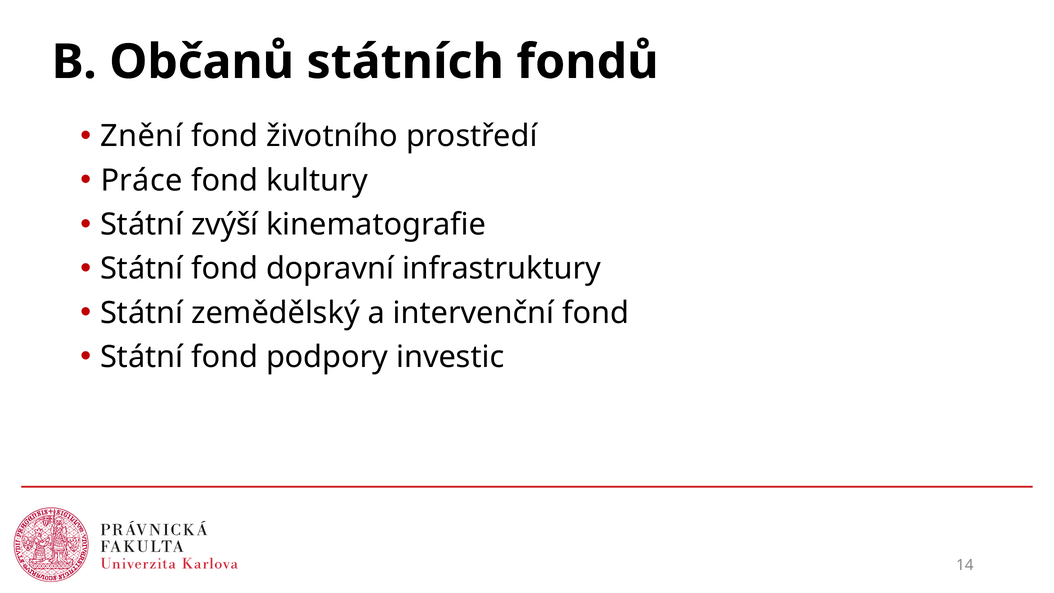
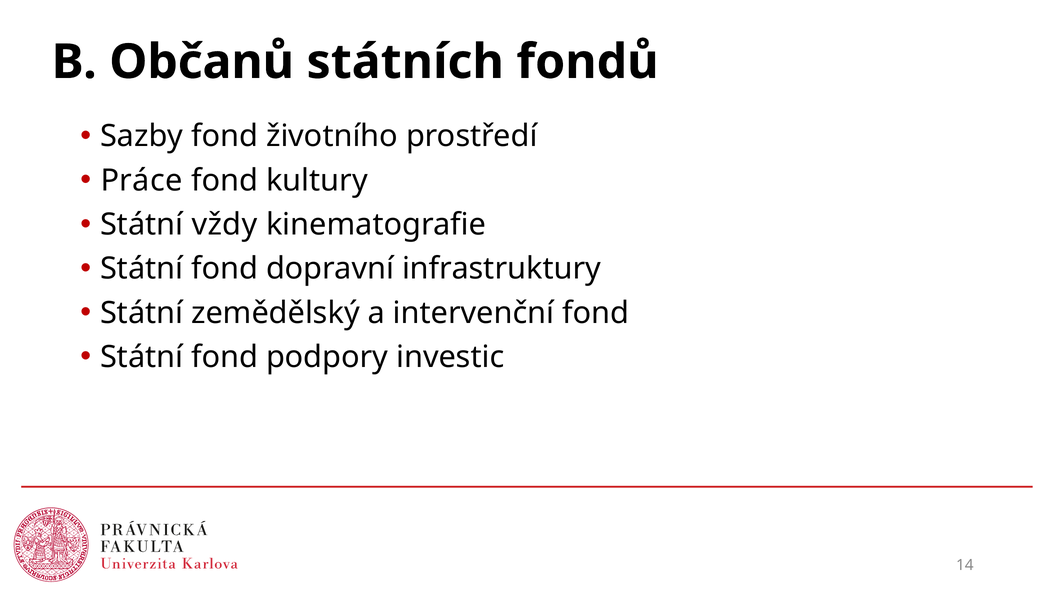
Znění: Znění -> Sazby (142, 136)
zvýší: zvýší -> vždy (224, 225)
